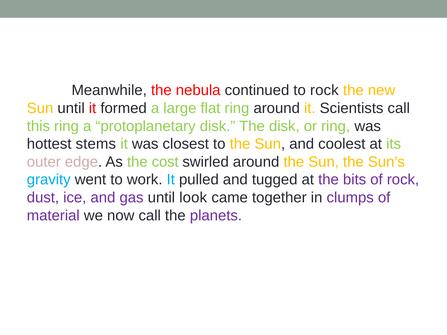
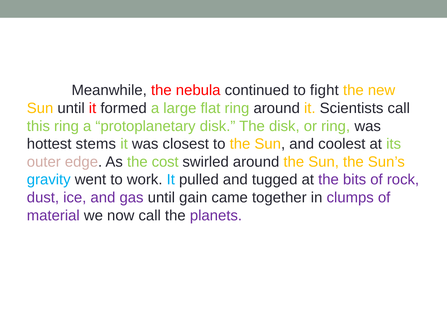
to rock: rock -> fight (324, 90)
look: look -> gain (193, 198)
